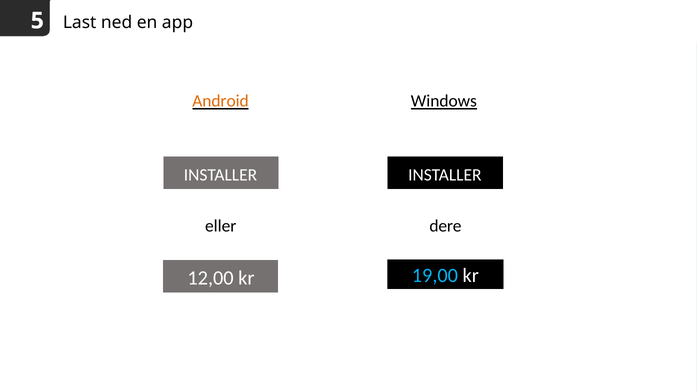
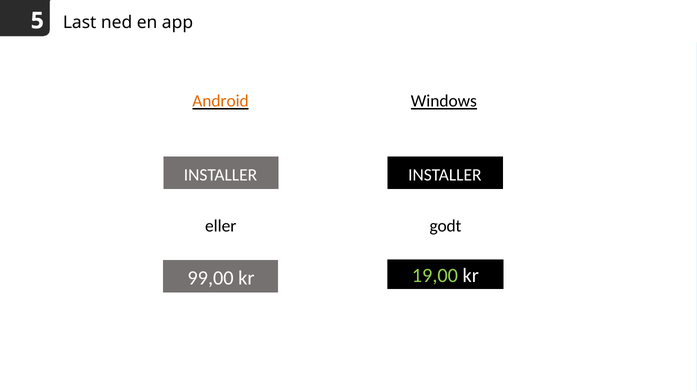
dere: dere -> godt (445, 226)
19,00 colour: light blue -> light green (435, 276)
12,00: 12,00 -> 99,00 (211, 278)
